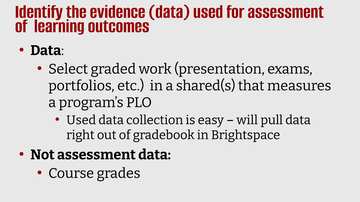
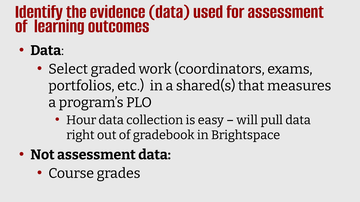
presentation: presentation -> coordinators (220, 69)
Used: Used -> Hour (81, 120)
